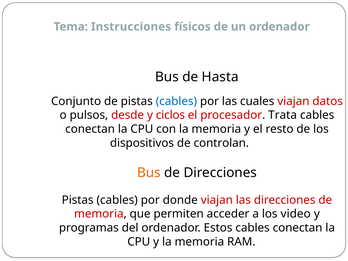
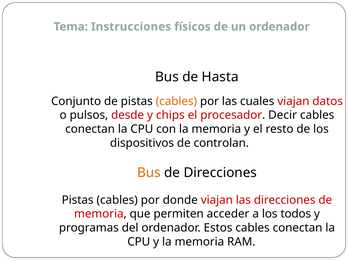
cables colour: blue -> orange (176, 101)
ciclos: ciclos -> chips (170, 115)
Trata: Trata -> Decir (283, 115)
video: video -> todos (296, 214)
